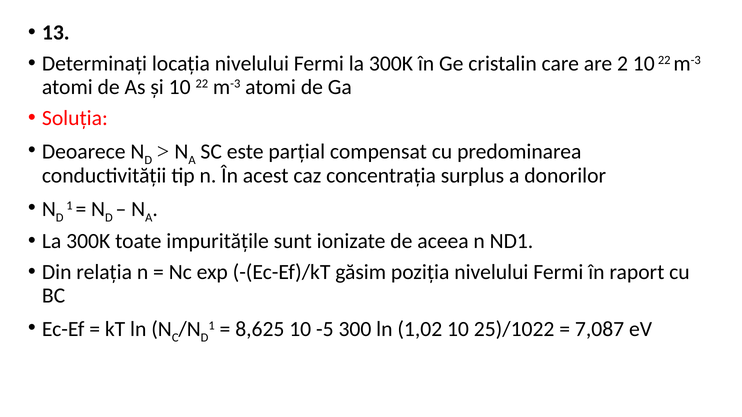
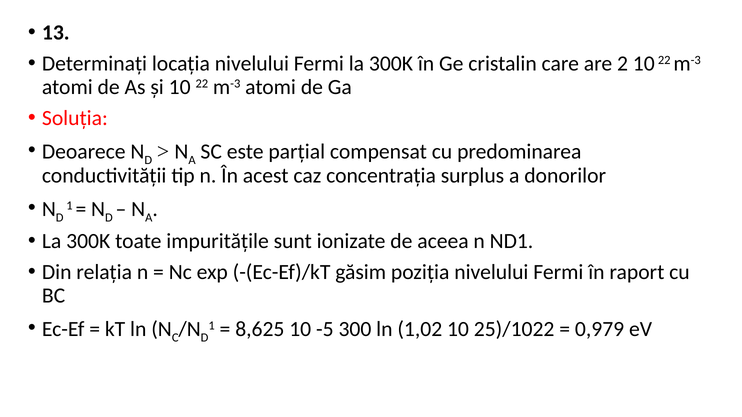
7,087: 7,087 -> 0,979 (600, 329)
